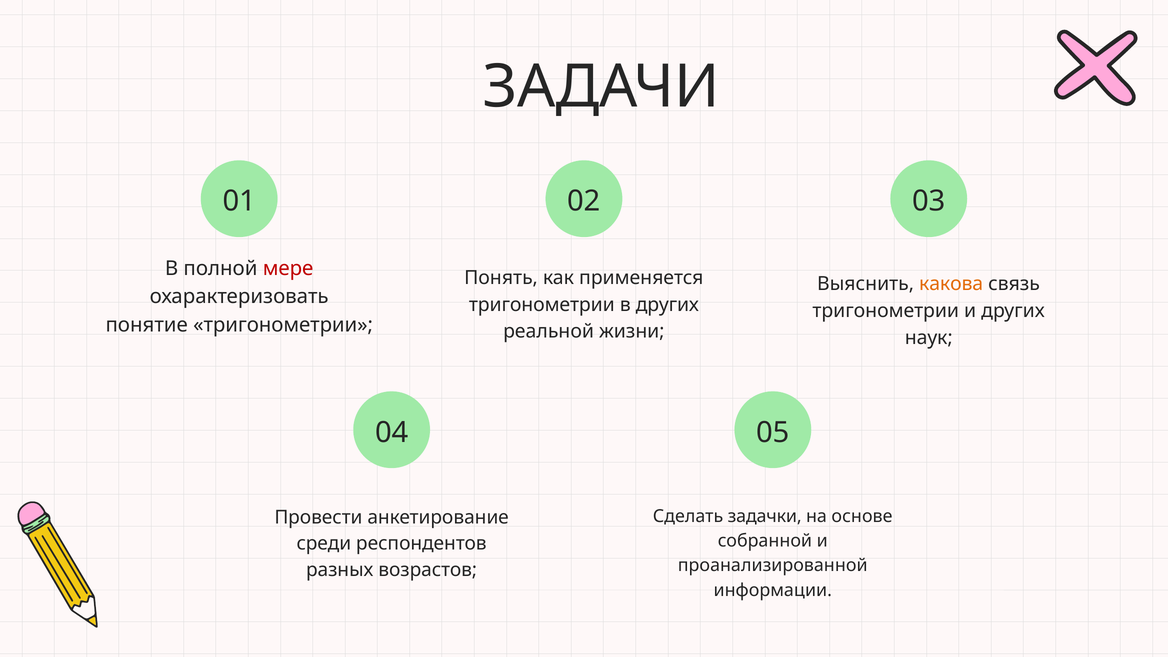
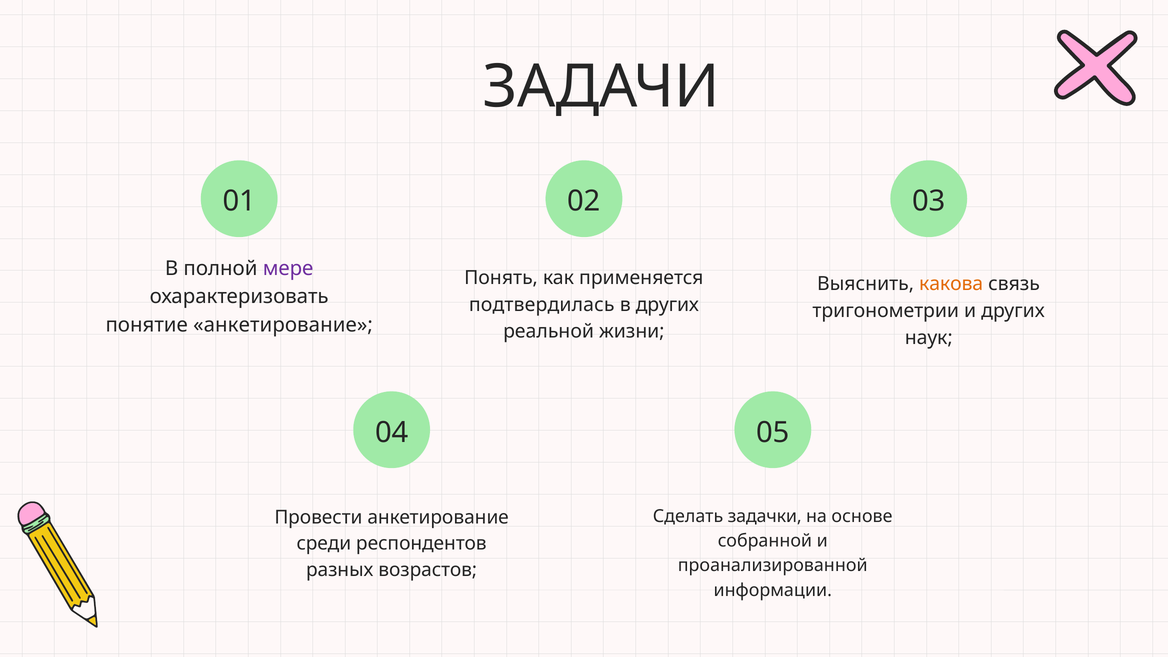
мере colour: red -> purple (288, 268)
тригонометрии: тригонометрии -> подтвердилась (542, 305)
понятие тригонометрии: тригонометрии -> анкетирование (283, 325)
